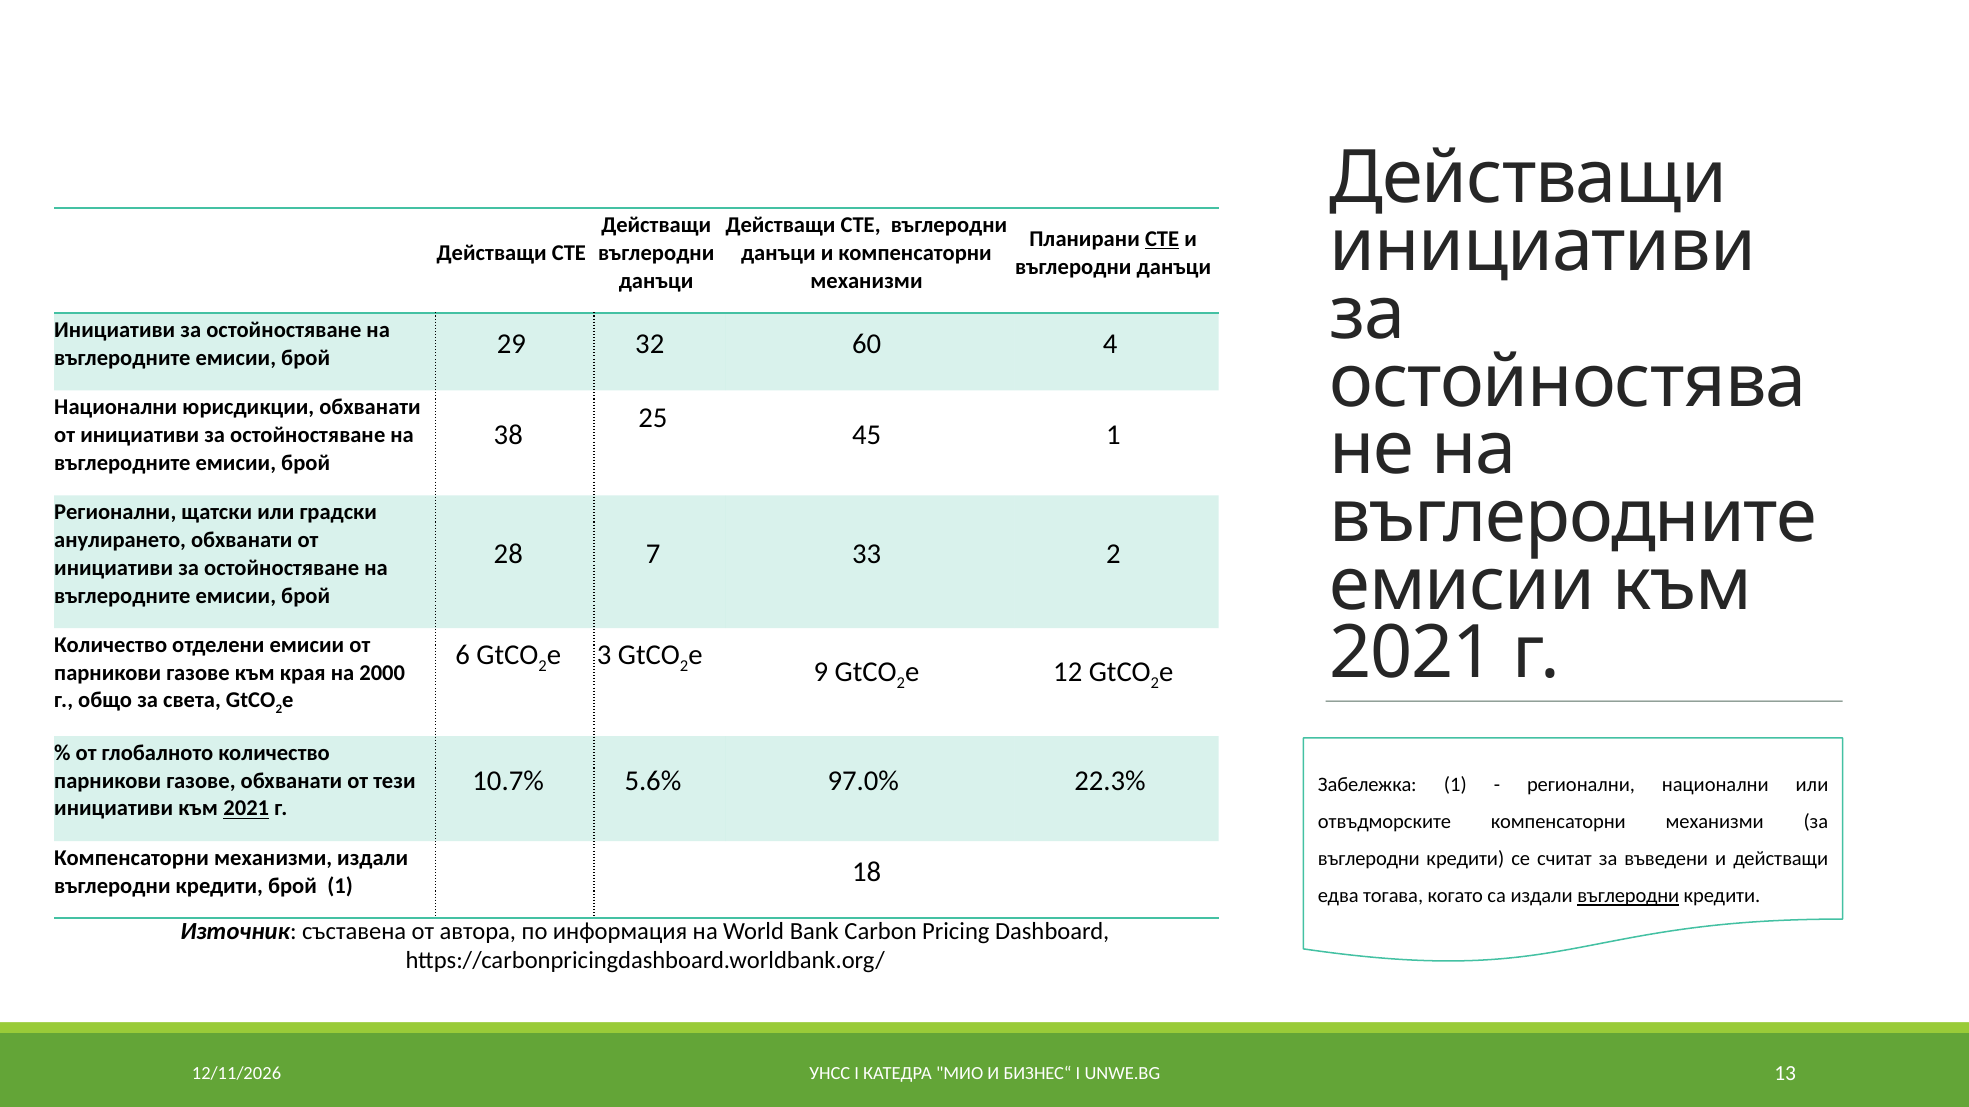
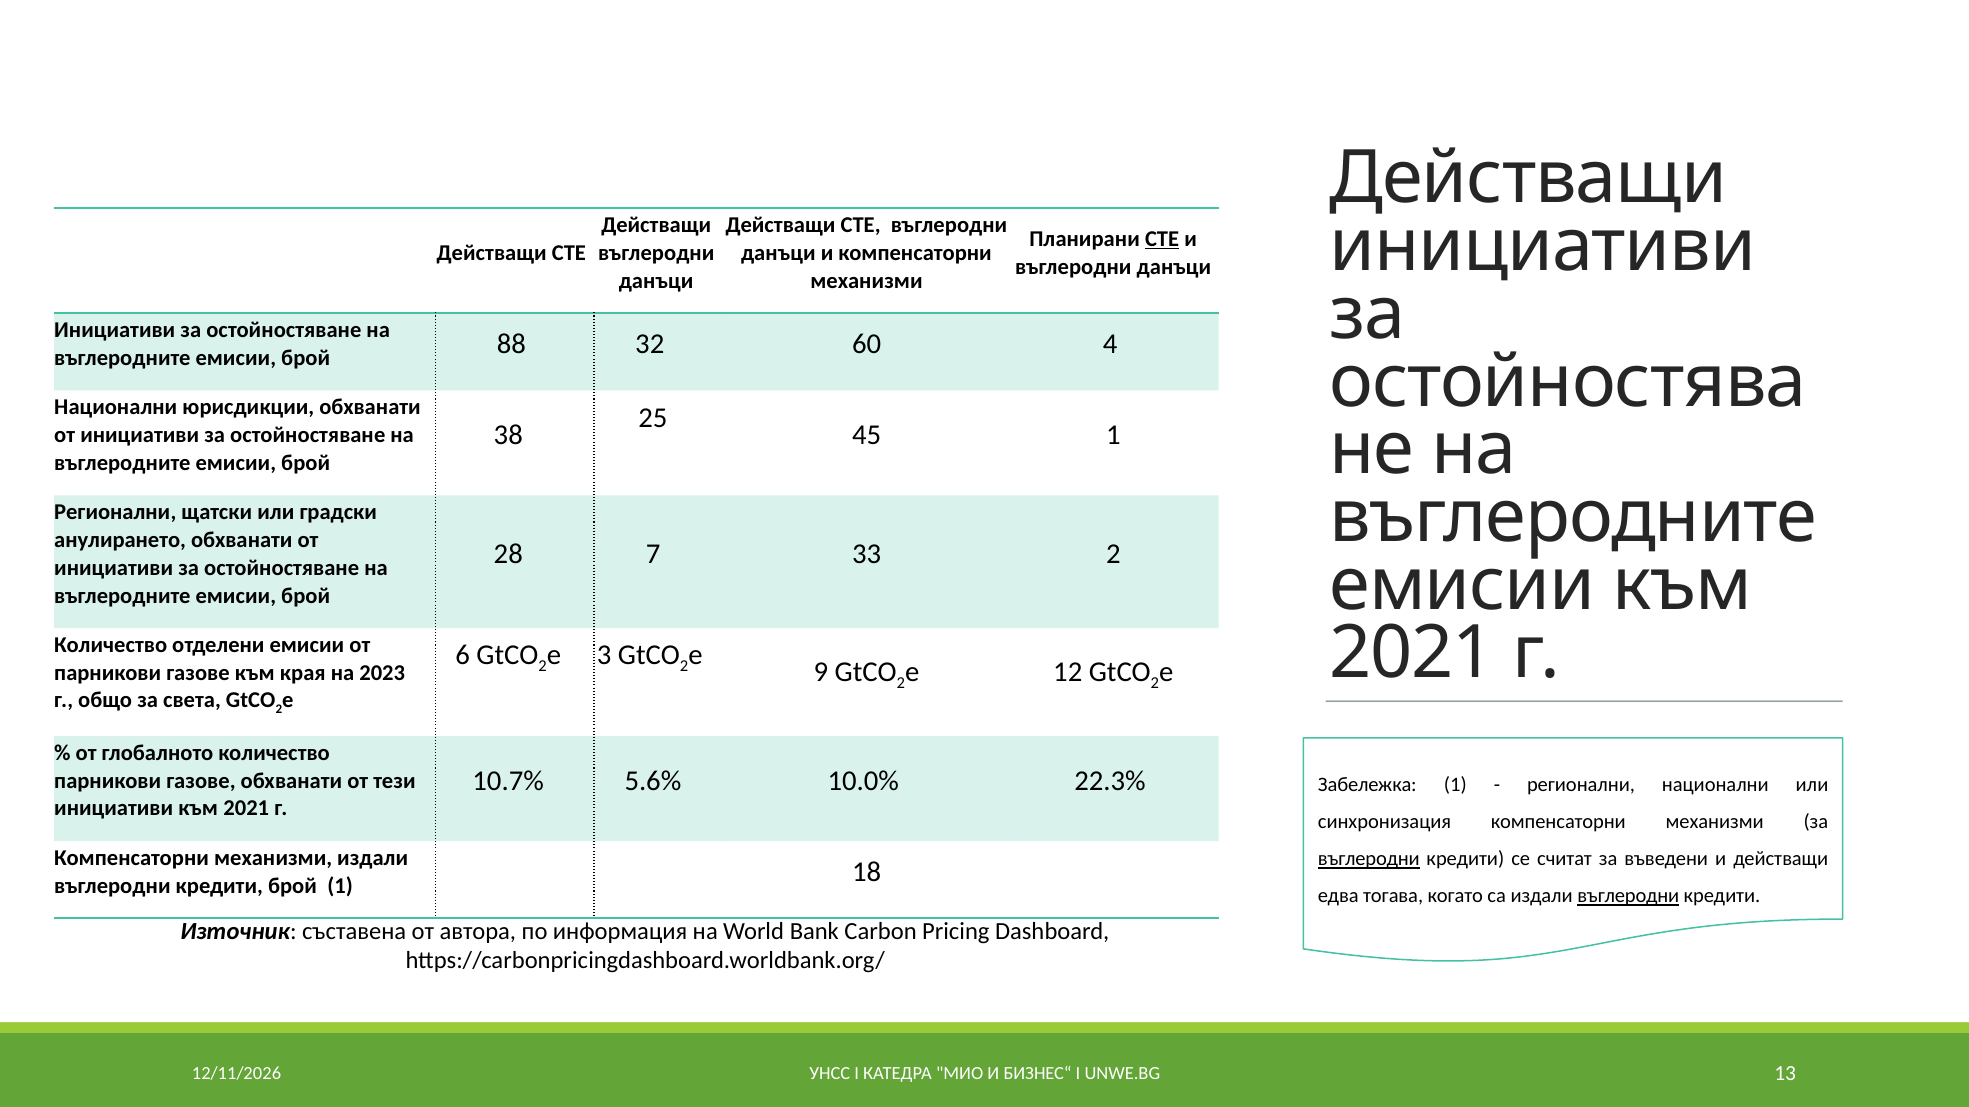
29: 29 -> 88 (511, 344)
2000: 2000 -> 2023 (382, 673)
97.0%: 97.0% -> 10.0% (863, 781)
2021 underline: present -> none (246, 809)
отвъдморските: отвъдморските -> синхронизация (1385, 823)
въглеродни underline: none -> present (1369, 860)
